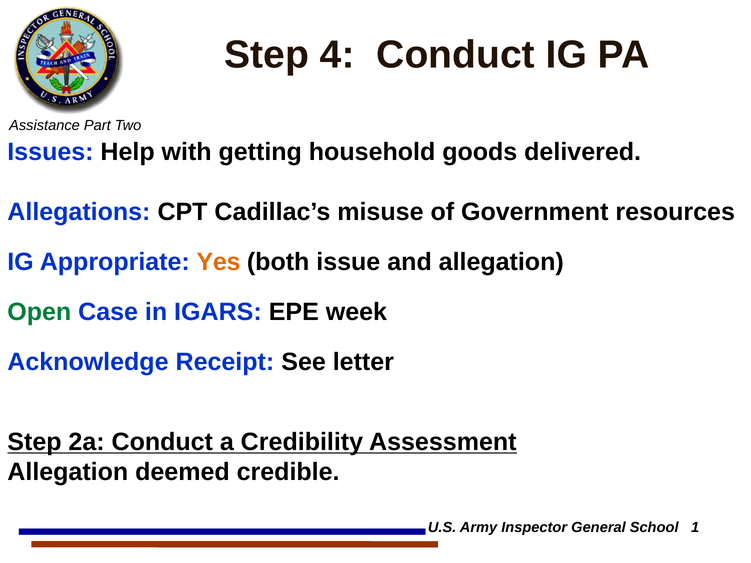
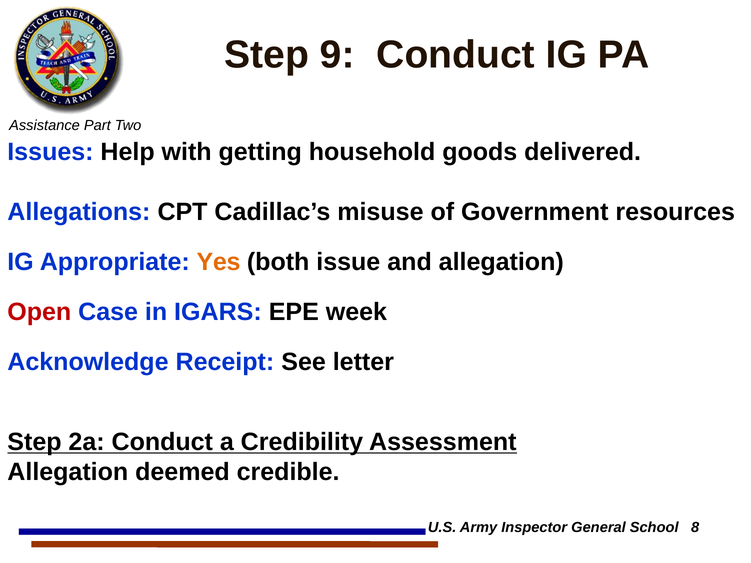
4: 4 -> 9 (337, 55)
Open colour: green -> red (39, 312)
1: 1 -> 8 (695, 528)
